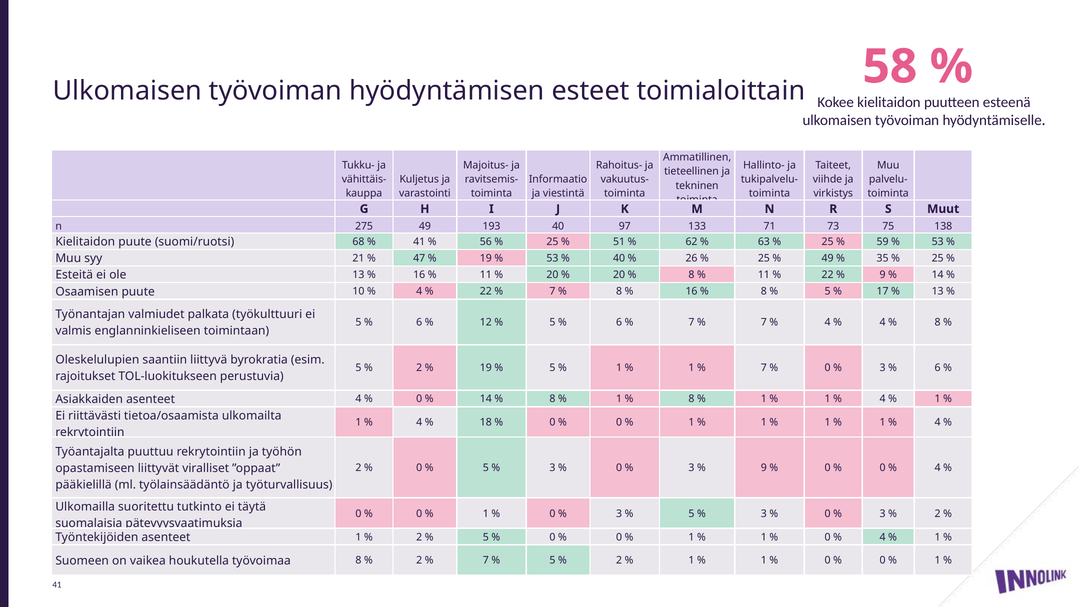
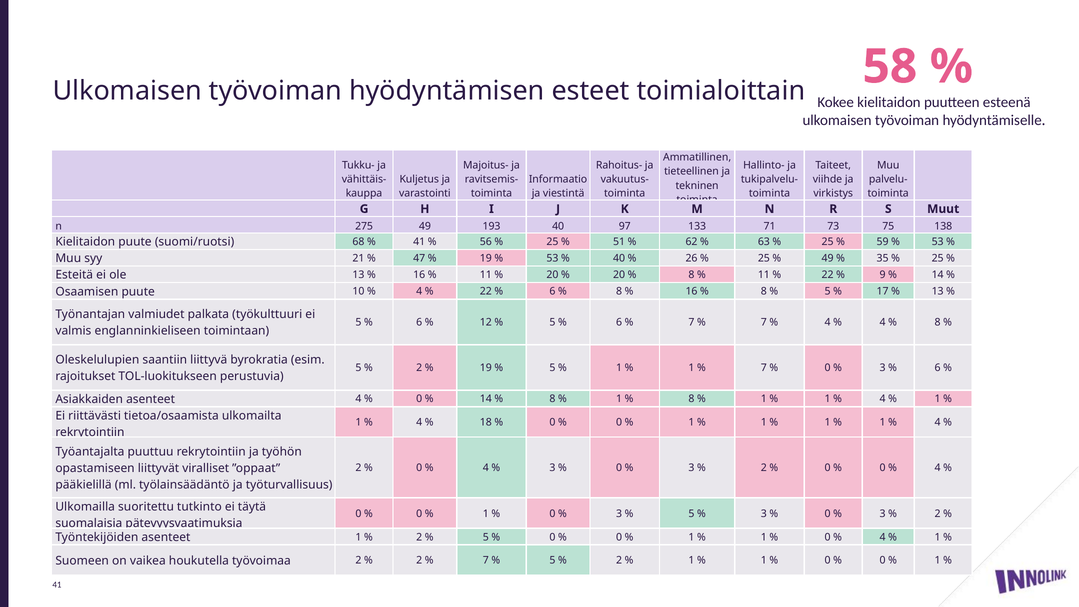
7: 7 -> 6 (552, 291)
5: 5 -> 4 (486, 468)
9: 9 -> 2 (764, 468)
työvoimaa 8: 8 -> 2 (358, 560)
